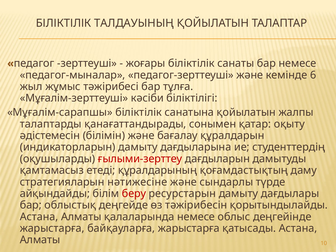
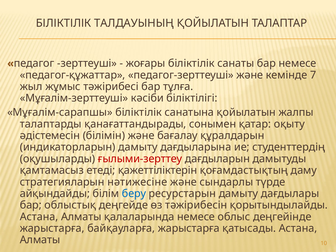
педагог-мыналар: педагог-мыналар -> педагог-құжаттар (73, 75)
6: 6 -> 7 (313, 75)
құралдарының: құралдарының -> қажеттіліктерін (158, 170)
беру colour: red -> blue (134, 194)
